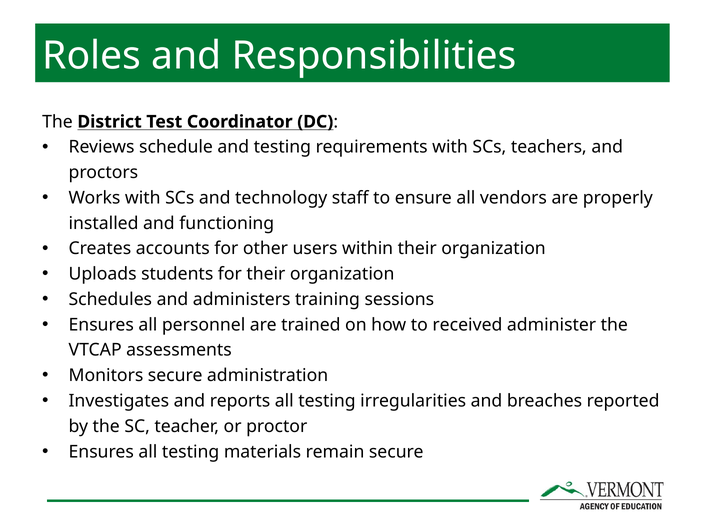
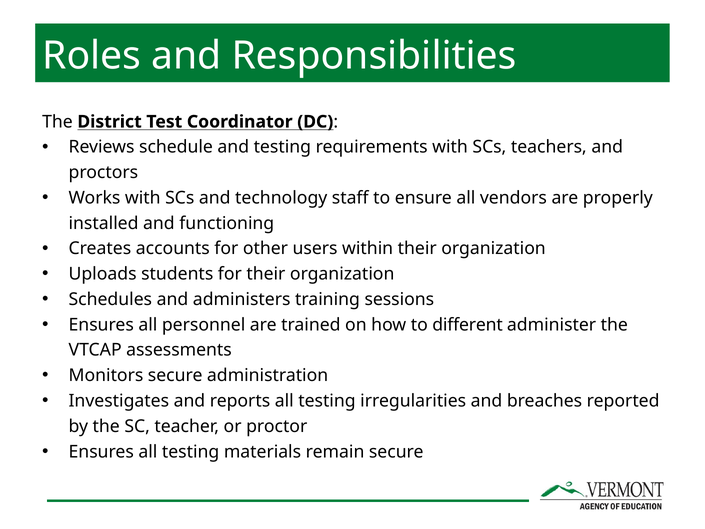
received: received -> different (468, 325)
